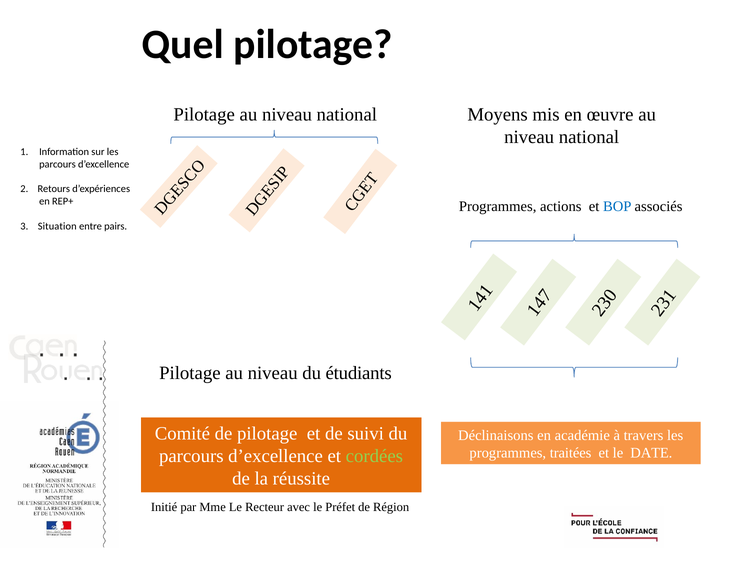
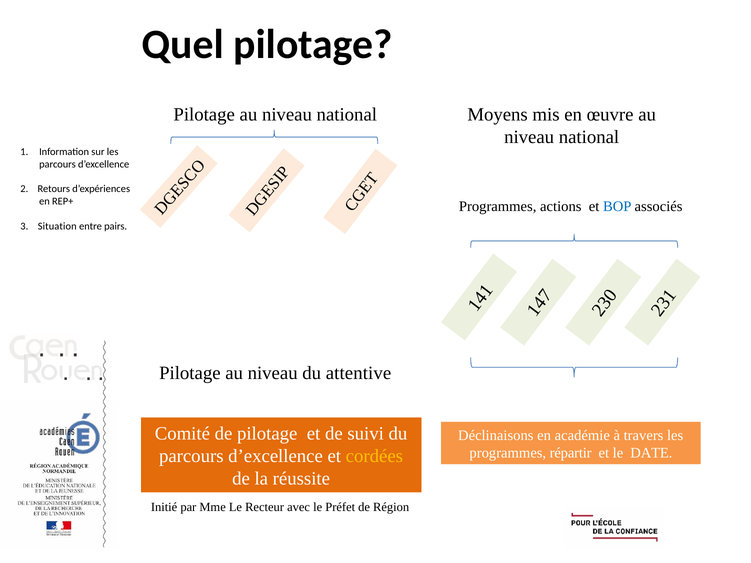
étudiants: étudiants -> attentive (358, 373)
traitées: traitées -> répartir (571, 453)
cordées colour: light green -> yellow (374, 456)
